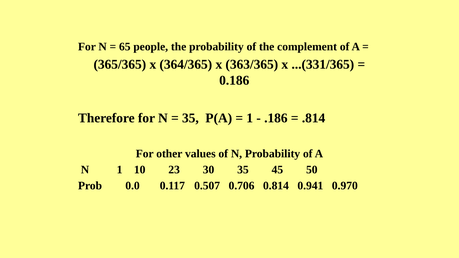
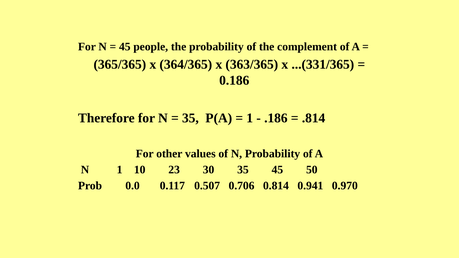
65: 65 -> 45 (125, 47)
